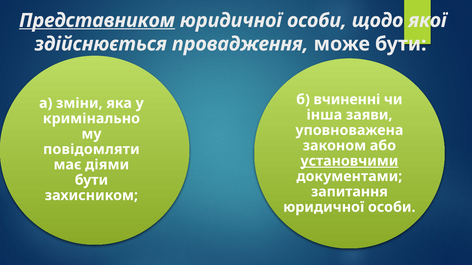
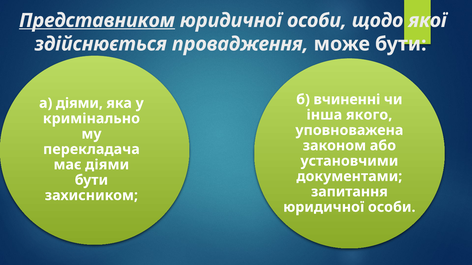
а зміни: зміни -> діями (79, 103)
заяви: заяви -> якого (369, 115)
повідомляти: повідомляти -> перекладача (91, 150)
установчими underline: present -> none (349, 161)
